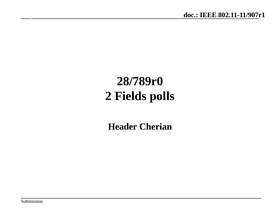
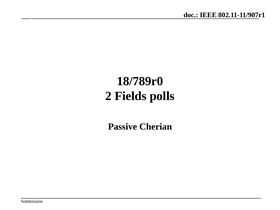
28/789r0: 28/789r0 -> 18/789r0 (140, 81)
Header: Header -> Passive (123, 127)
